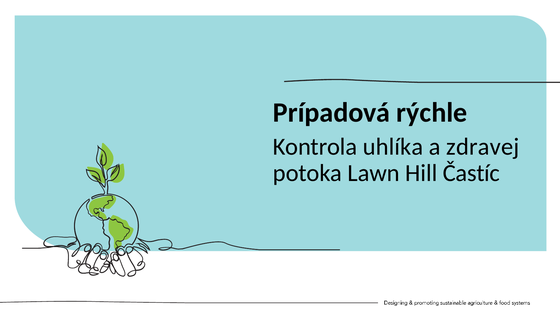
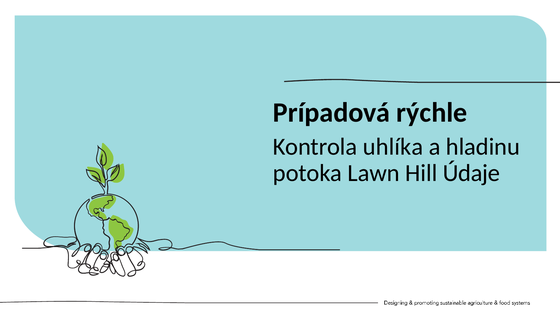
zdravej: zdravej -> hladinu (483, 147)
Častíc: Častíc -> Údaje (471, 173)
